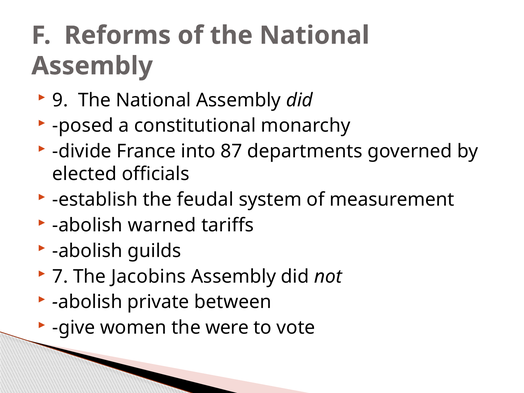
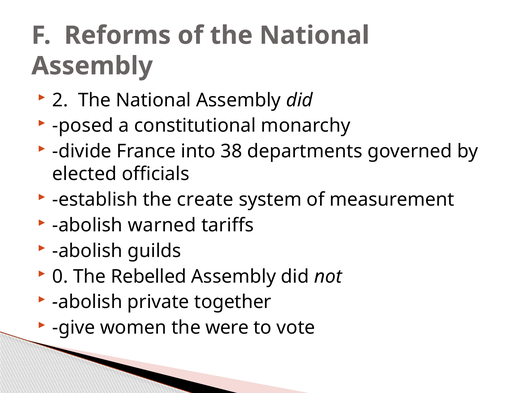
9: 9 -> 2 (60, 100)
87: 87 -> 38 (231, 151)
feudal: feudal -> create (205, 200)
7: 7 -> 0 (60, 276)
Jacobins: Jacobins -> Rebelled (149, 276)
between: between -> together (233, 302)
